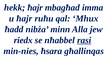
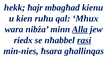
imma: imma -> kienu (93, 8)
u ħajr: ħajr -> kien (24, 18)
ħadd: ħadd -> wara (14, 29)
Alla underline: none -> present (80, 29)
